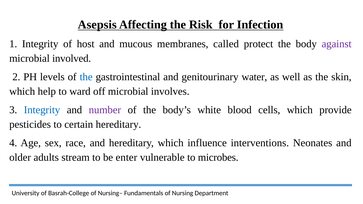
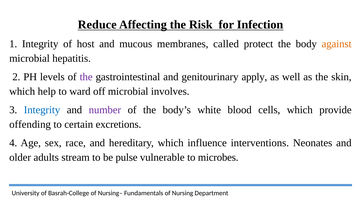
Asepsis: Asepsis -> Reduce (97, 25)
against colour: purple -> orange (337, 44)
involved: involved -> hepatitis (72, 59)
the colour: blue -> purple (86, 77)
water: water -> apply (254, 77)
pesticides: pesticides -> offending (30, 125)
certain hereditary: hereditary -> excretions (118, 125)
enter: enter -> pulse (127, 158)
